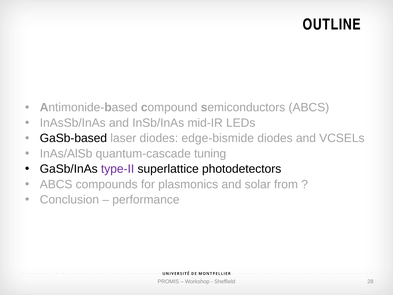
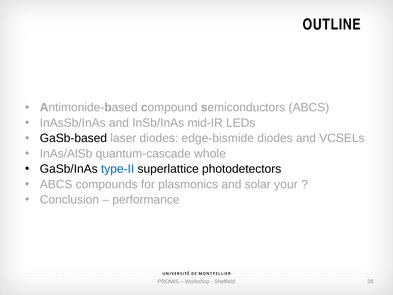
tuning: tuning -> whole (210, 153)
type-II colour: purple -> blue (118, 169)
from: from -> your (286, 184)
